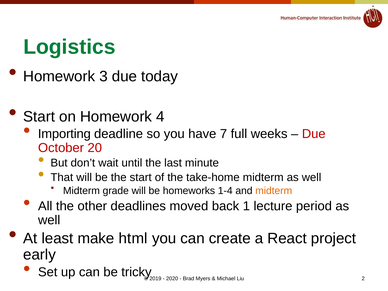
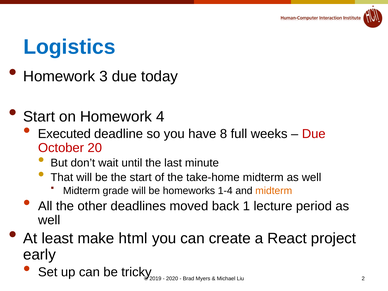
Logistics colour: green -> blue (69, 47)
Importing: Importing -> Executed (64, 134)
7: 7 -> 8 (224, 134)
